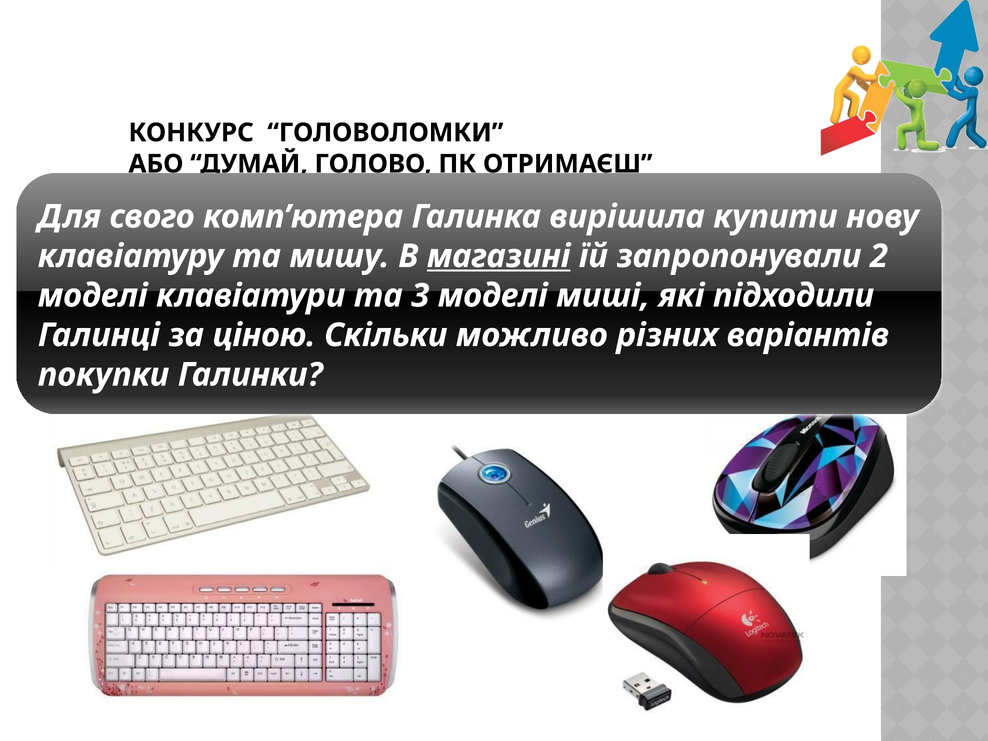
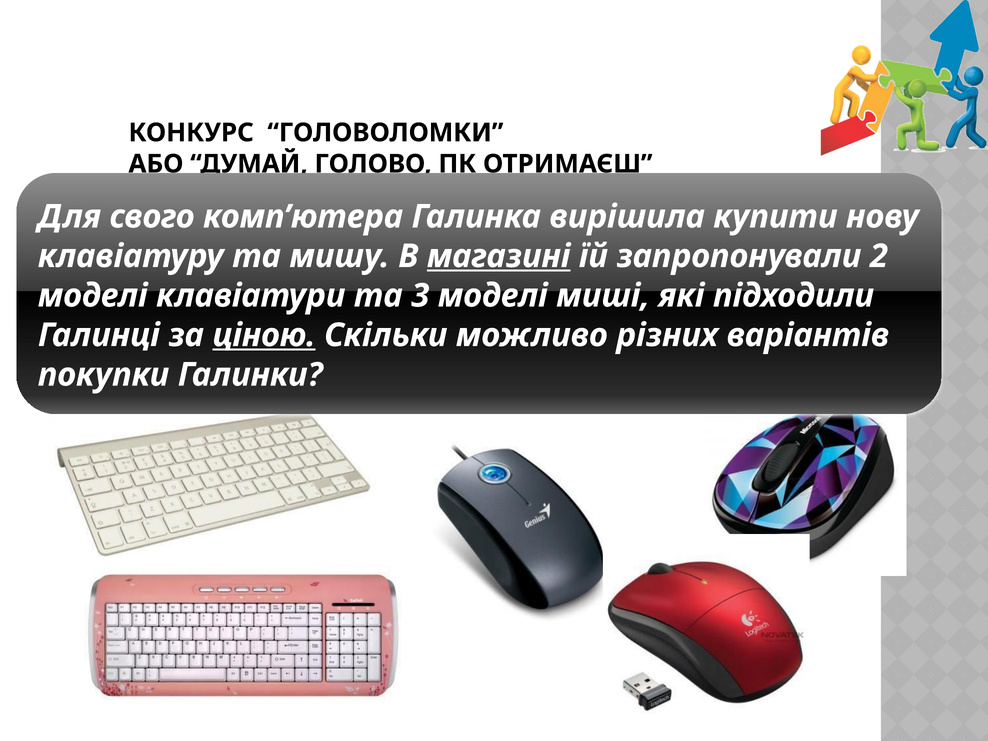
ціною underline: none -> present (264, 335)
